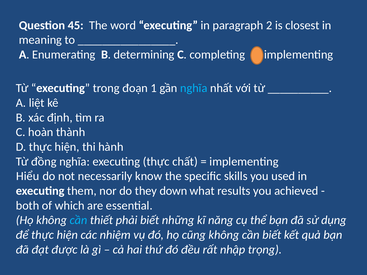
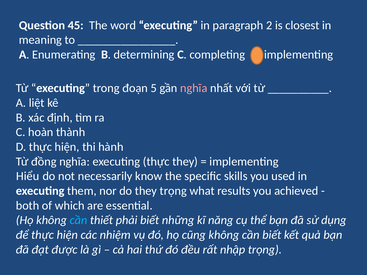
1: 1 -> 5 (154, 88)
nghĩa colour: light blue -> pink (194, 88)
thực chất: chất -> they (185, 162)
they down: down -> trọng (173, 191)
